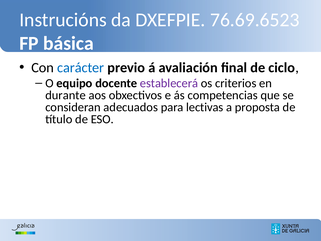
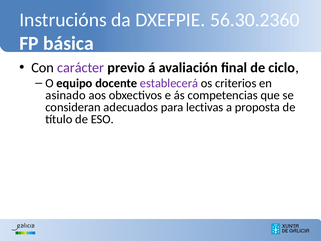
76.69.6523: 76.69.6523 -> 56.30.2360 (255, 20)
carácter colour: blue -> purple (81, 68)
durante: durante -> asinado (66, 95)
